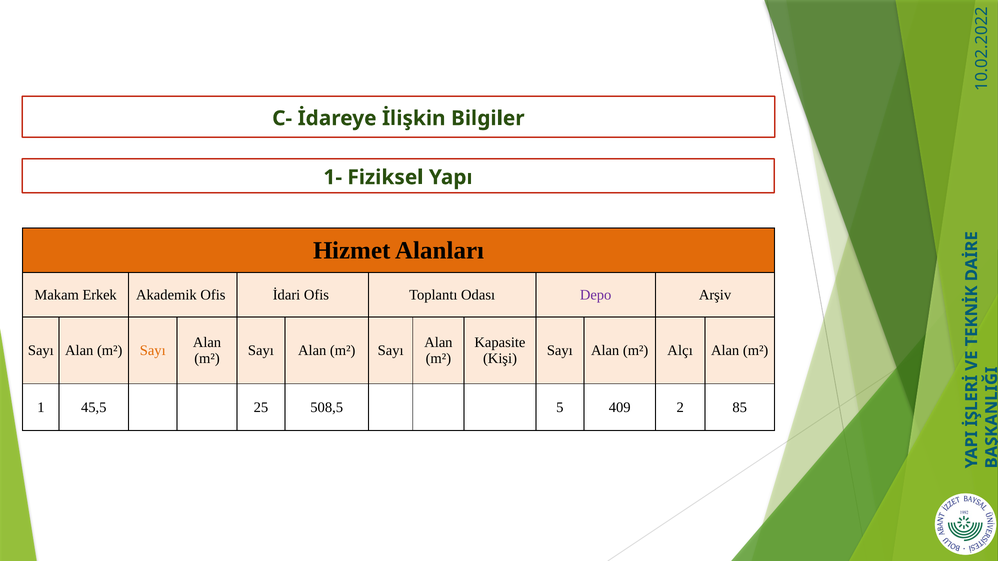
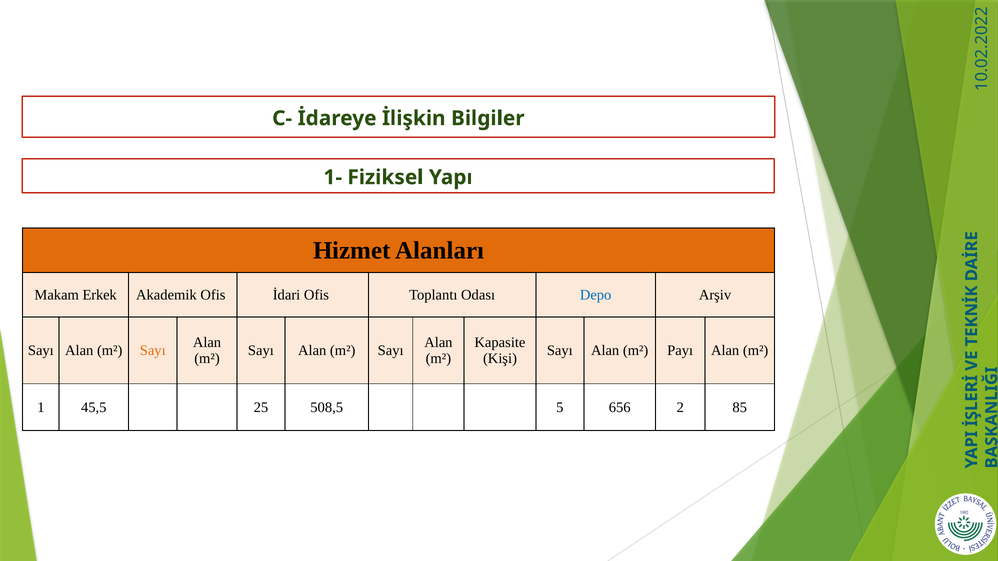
Depo colour: purple -> blue (596, 295)
Alçı: Alçı -> Payı (680, 351)
409: 409 -> 656 (620, 407)
